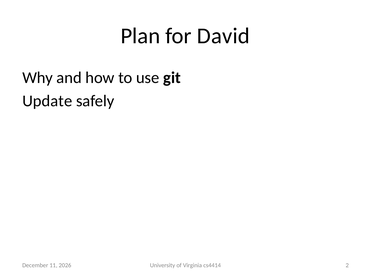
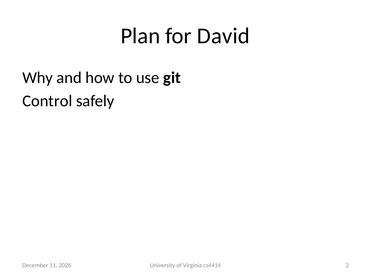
Update: Update -> Control (47, 101)
